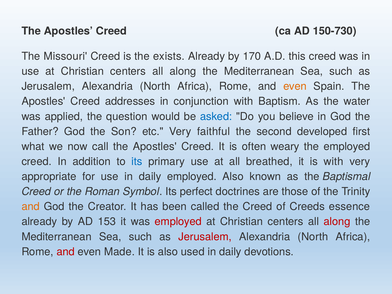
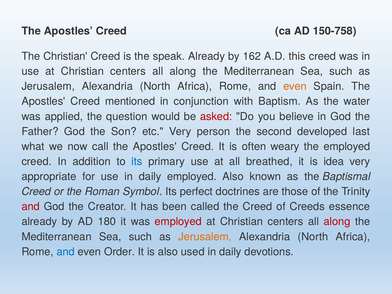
150-730: 150-730 -> 150-758 (335, 31)
The Missouri: Missouri -> Christian (65, 56)
exists: exists -> speak (169, 56)
170: 170 -> 162 (252, 56)
addresses: addresses -> mentioned (130, 101)
asked colour: blue -> red (216, 116)
faithful: faithful -> person (214, 131)
first: first -> last (361, 131)
is with: with -> idea (334, 162)
and colour: orange -> red (31, 207)
153: 153 -> 180 (107, 222)
Jerusalem colour: red -> orange (205, 237)
and colour: red -> blue (66, 252)
Made: Made -> Order (119, 252)
